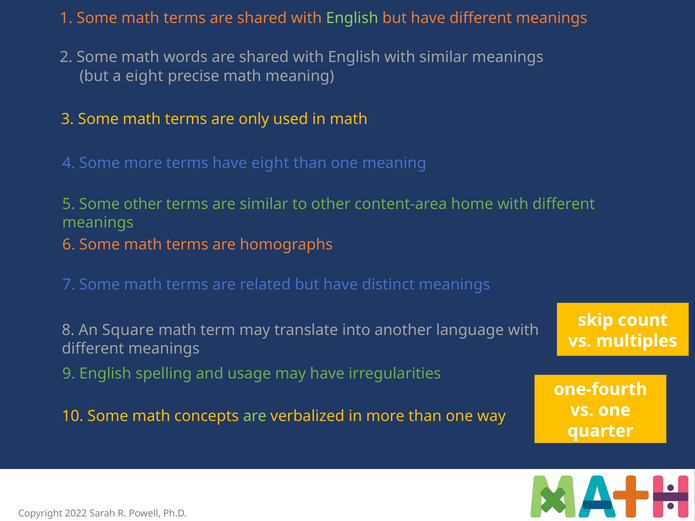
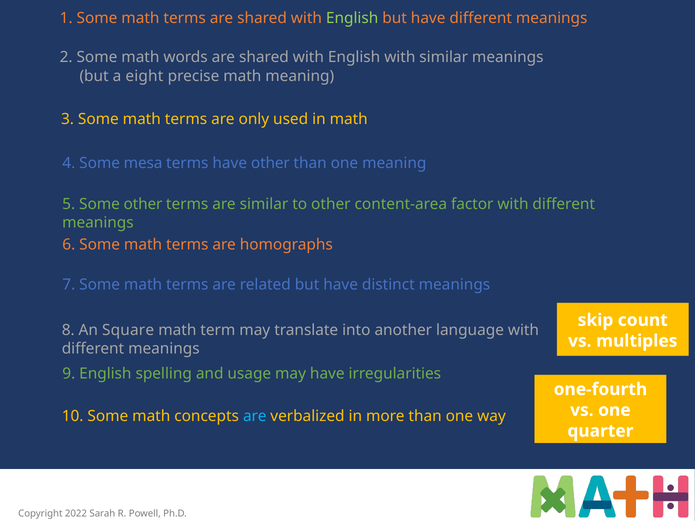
Some more: more -> mesa (143, 163)
have eight: eight -> other (270, 163)
home: home -> factor (472, 204)
are colour: light green -> light blue (255, 416)
